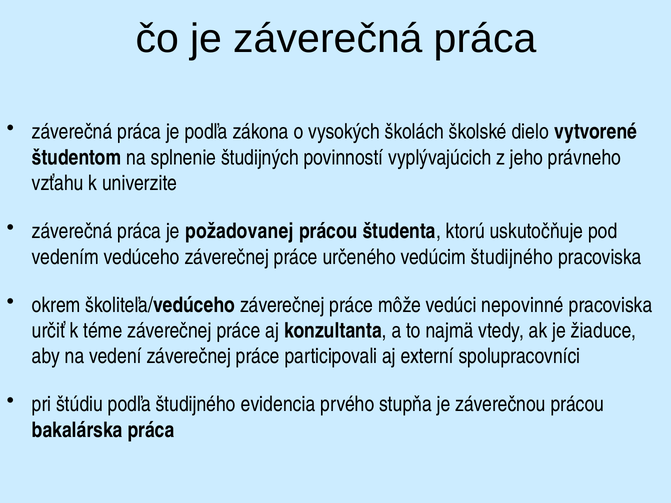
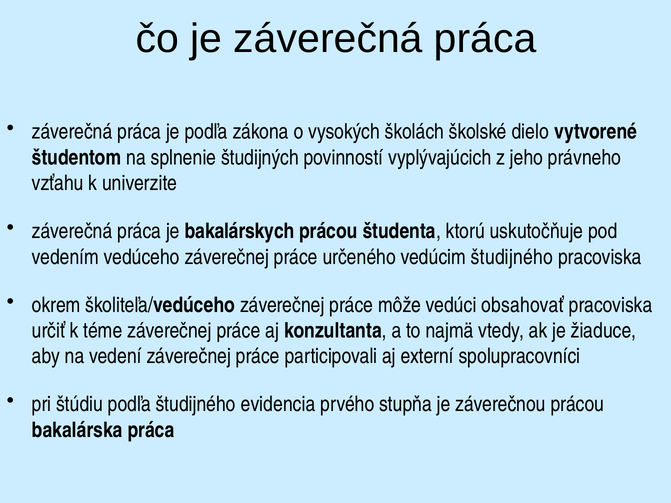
požadovanej: požadovanej -> bakalárskych (240, 231)
nepovinné: nepovinné -> obsahovať (523, 305)
